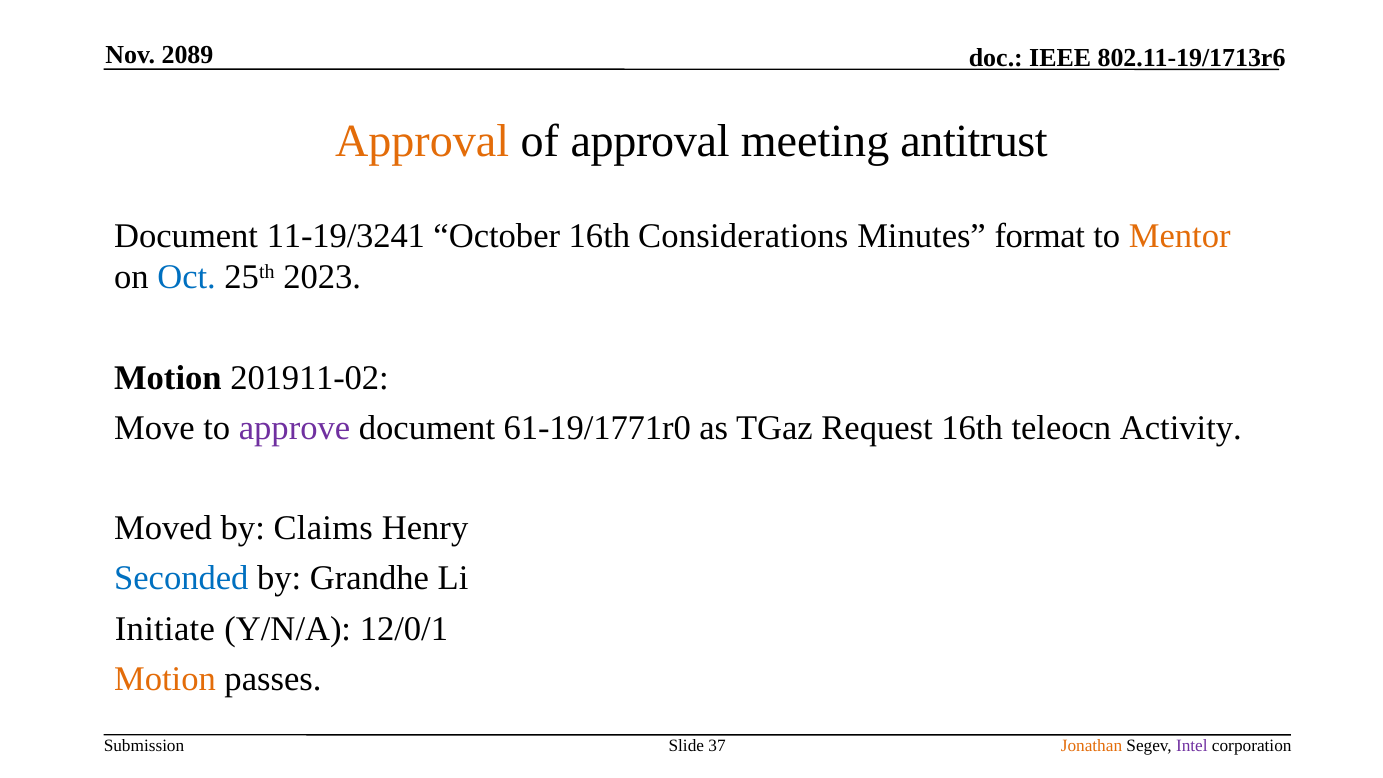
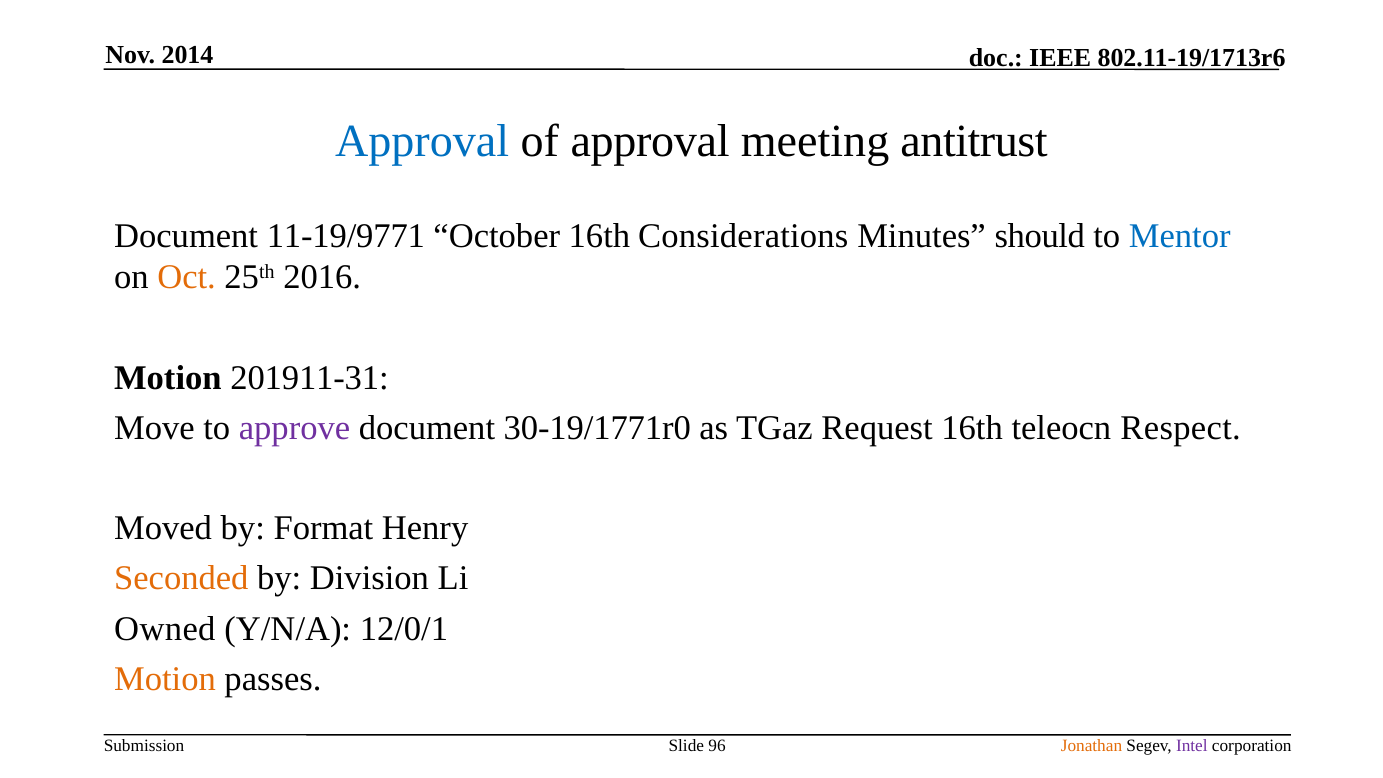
2089: 2089 -> 2014 (187, 55)
Approval colour: orange -> blue (422, 141)
11-19/3241: 11-19/3241 -> 11-19/9771 (346, 236)
format: format -> should (1040, 236)
Mentor colour: orange -> blue (1180, 236)
Oct colour: blue -> orange (187, 278)
2023: 2023 -> 2016 (322, 278)
201911-02: 201911-02 -> 201911-31 (309, 378)
61-19/1771r0: 61-19/1771r0 -> 30-19/1771r0 (597, 428)
Activity: Activity -> Respect (1181, 428)
Claims: Claims -> Format (323, 528)
Seconded colour: blue -> orange (181, 578)
Grandhe: Grandhe -> Division (369, 578)
Initiate: Initiate -> Owned (165, 629)
37: 37 -> 96 (717, 746)
